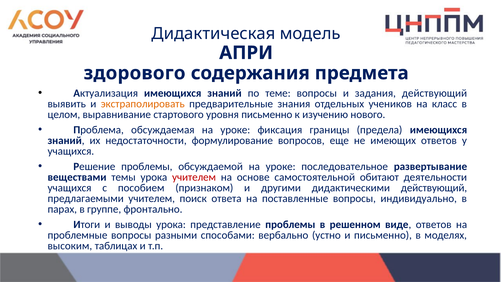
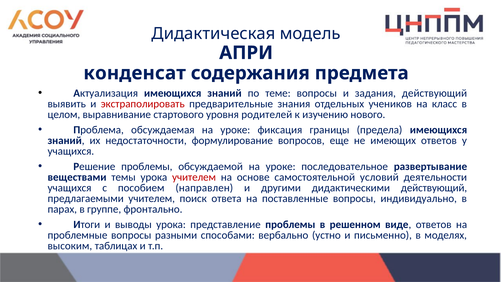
здорового: здорового -> конденсат (135, 73)
экстраполировать colour: orange -> red (143, 104)
уровня письменно: письменно -> родителей (267, 115)
обитают: обитают -> условий (379, 177)
признаком: признаком -> направлен (204, 188)
